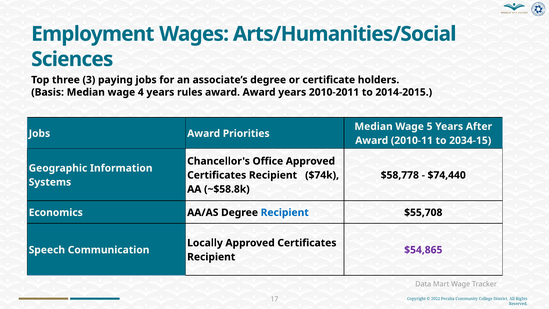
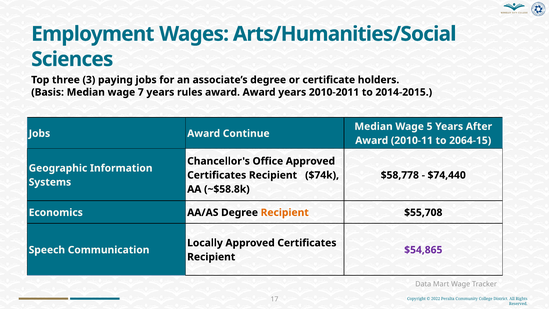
4: 4 -> 7 (141, 92)
Priorities: Priorities -> Continue (246, 133)
2034-15: 2034-15 -> 2064-15 (470, 140)
Recipient colour: blue -> orange (285, 212)
